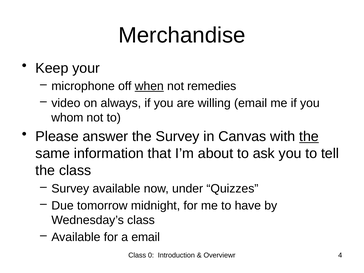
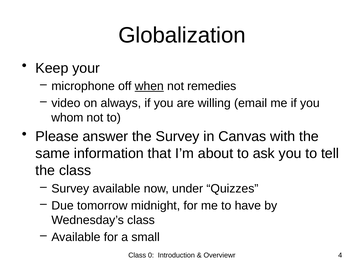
Merchandise: Merchandise -> Globalization (182, 35)
the underline: present -> none (309, 136)
a email: email -> small (146, 237)
